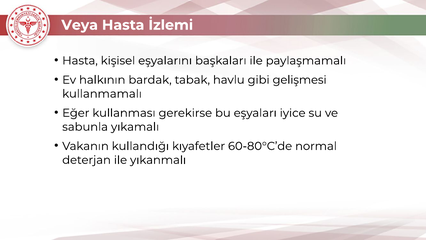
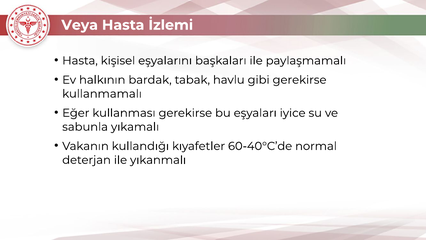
gibi gelişmesi: gelişmesi -> gerekirse (300, 80)
60-80°C’de: 60-80°C’de -> 60-40°C’de (260, 146)
